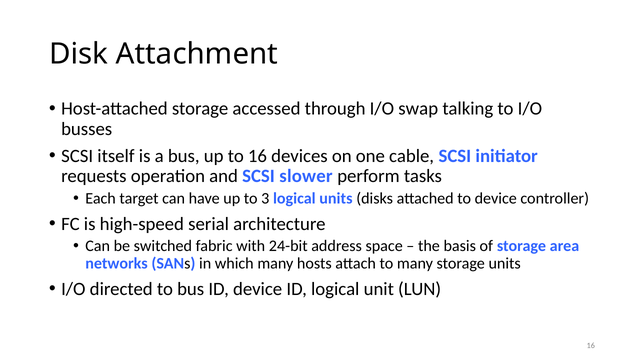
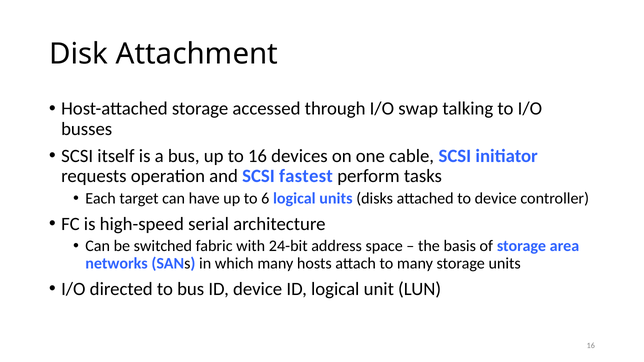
slower: slower -> fastest (306, 176)
3: 3 -> 6 (265, 199)
